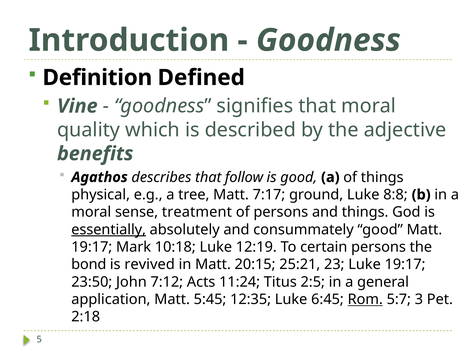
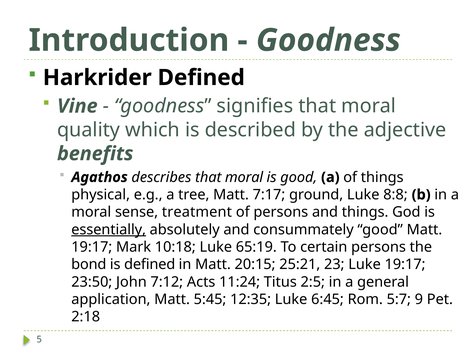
Definition: Definition -> Harkrider (97, 78)
describes that follow: follow -> moral (244, 177)
12:19: 12:19 -> 65:19 (256, 247)
is revived: revived -> defined (150, 264)
Rom underline: present -> none (365, 299)
3: 3 -> 9 (419, 299)
